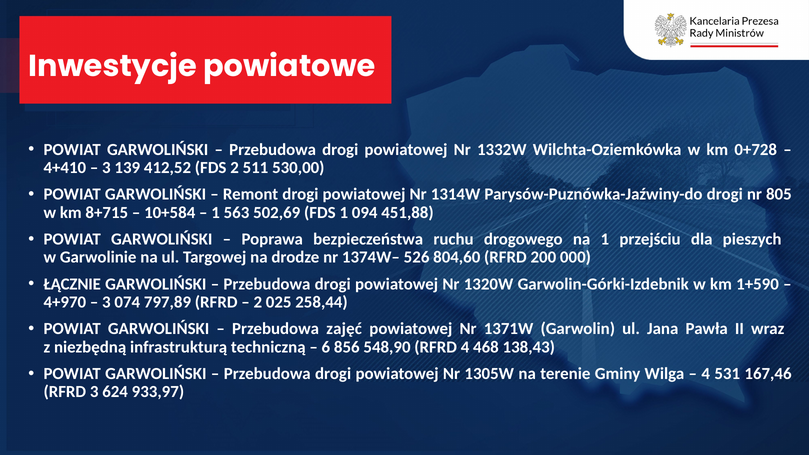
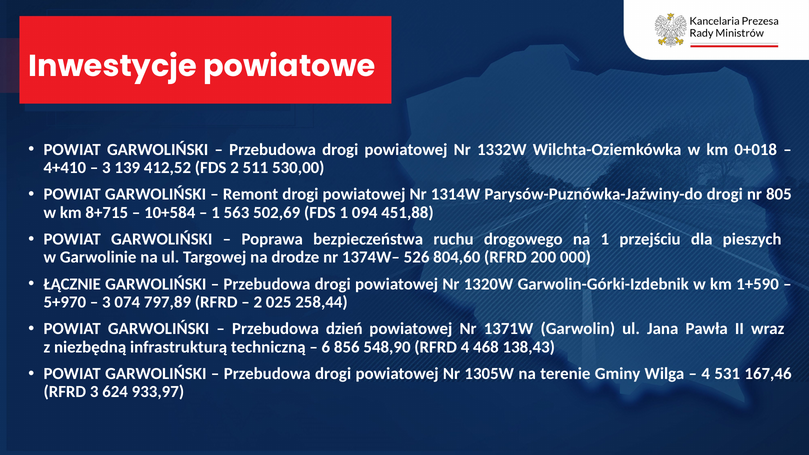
0+728: 0+728 -> 0+018 (756, 150)
4+970: 4+970 -> 5+970 (65, 302)
zajęć: zajęć -> dzień (344, 329)
